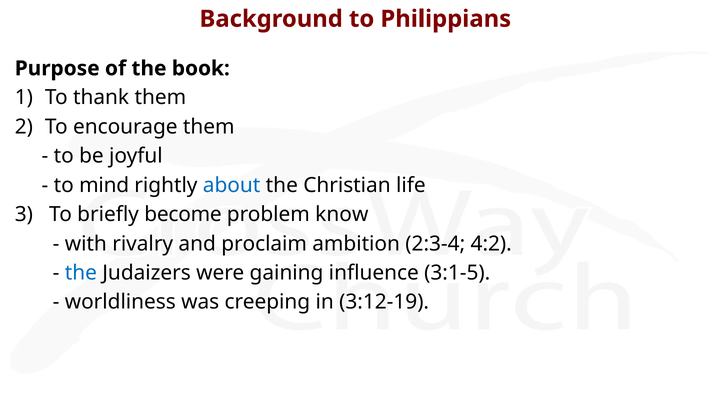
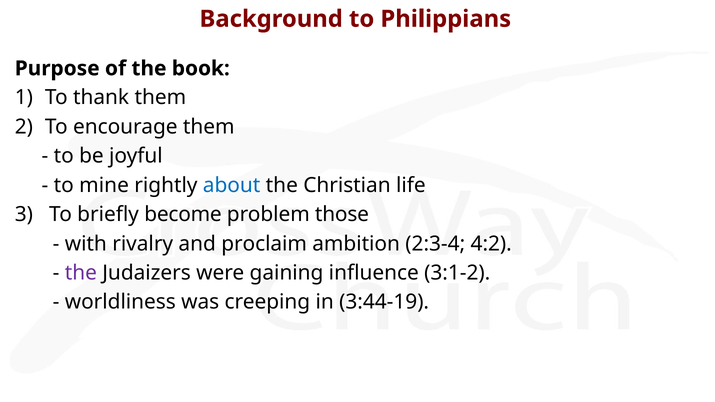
mind: mind -> mine (104, 185)
know: know -> those (342, 215)
the colour: blue -> purple (81, 273)
3:1-5: 3:1-5 -> 3:1-2 (457, 273)
3:12-19: 3:12-19 -> 3:44-19 (384, 302)
